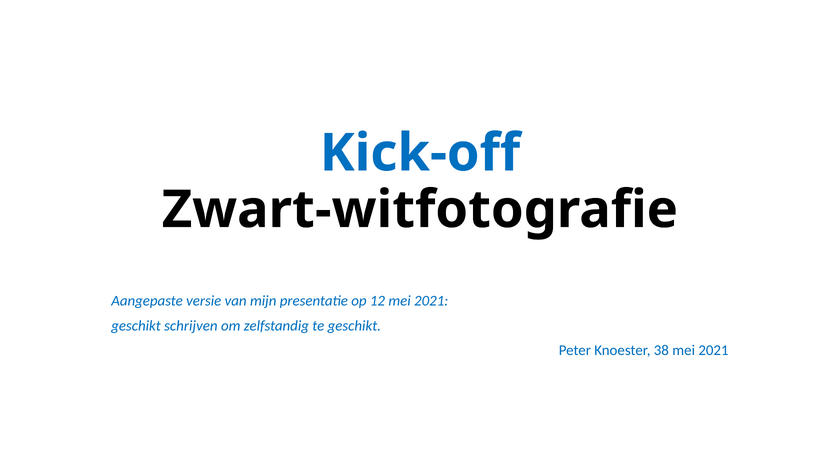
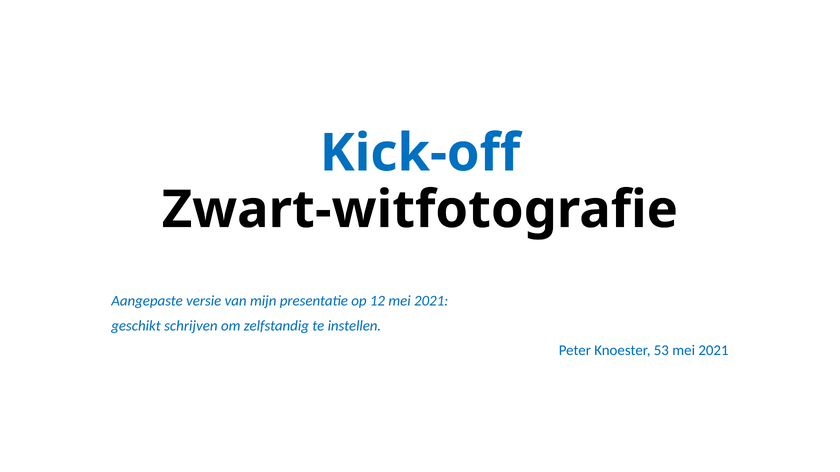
te geschikt: geschikt -> instellen (354, 326)
38: 38 -> 53 (661, 351)
